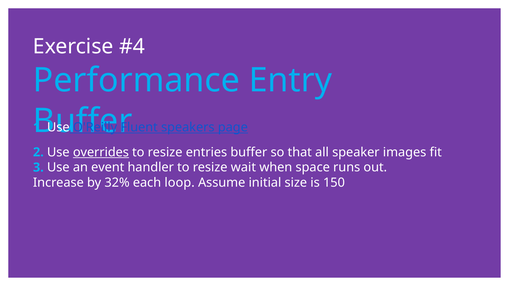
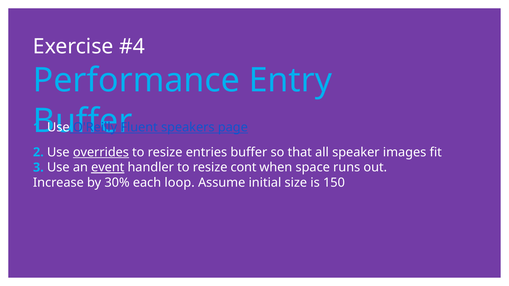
event underline: none -> present (108, 168)
wait: wait -> cont (244, 168)
32%: 32% -> 30% (117, 183)
